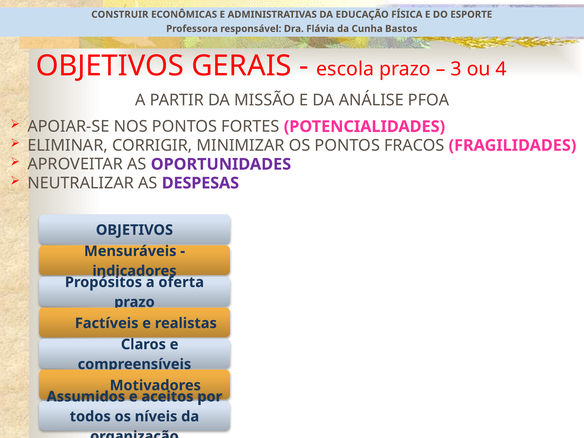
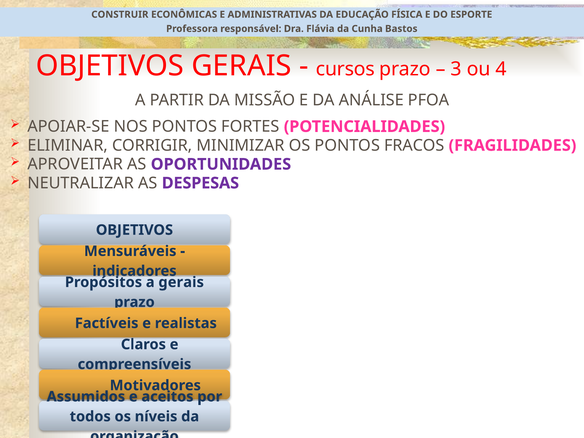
escola: escola -> cursos (345, 69)
a oferta: oferta -> gerais (181, 282)
